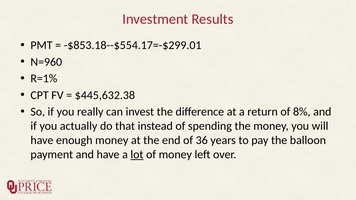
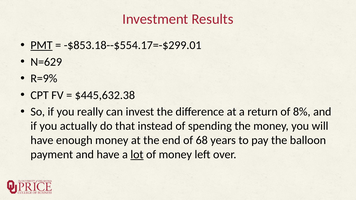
PMT underline: none -> present (42, 45)
N=960: N=960 -> N=629 (46, 62)
R=1%: R=1% -> R=9% (44, 79)
36: 36 -> 68 (202, 140)
